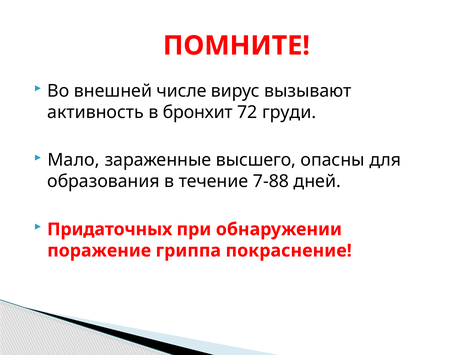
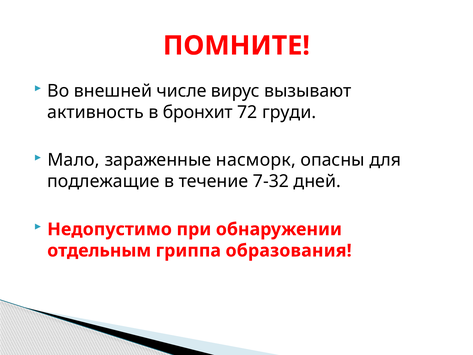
высшего: высшего -> насморк (256, 160)
образования: образования -> подлежащие (103, 181)
7-88: 7-88 -> 7-32 (271, 181)
Придаточных: Придаточных -> Недопустимо (110, 229)
поражение: поражение -> отдельным (99, 250)
покраснение: покраснение -> образования (289, 250)
